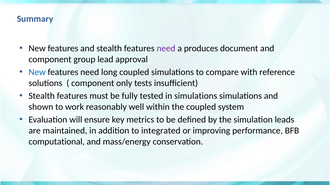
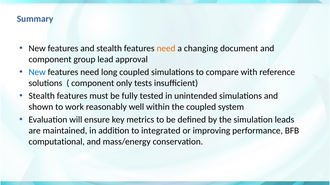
need colour: purple -> orange (166, 49)
produces: produces -> changing (201, 49)
in simulations: simulations -> unintended (196, 96)
